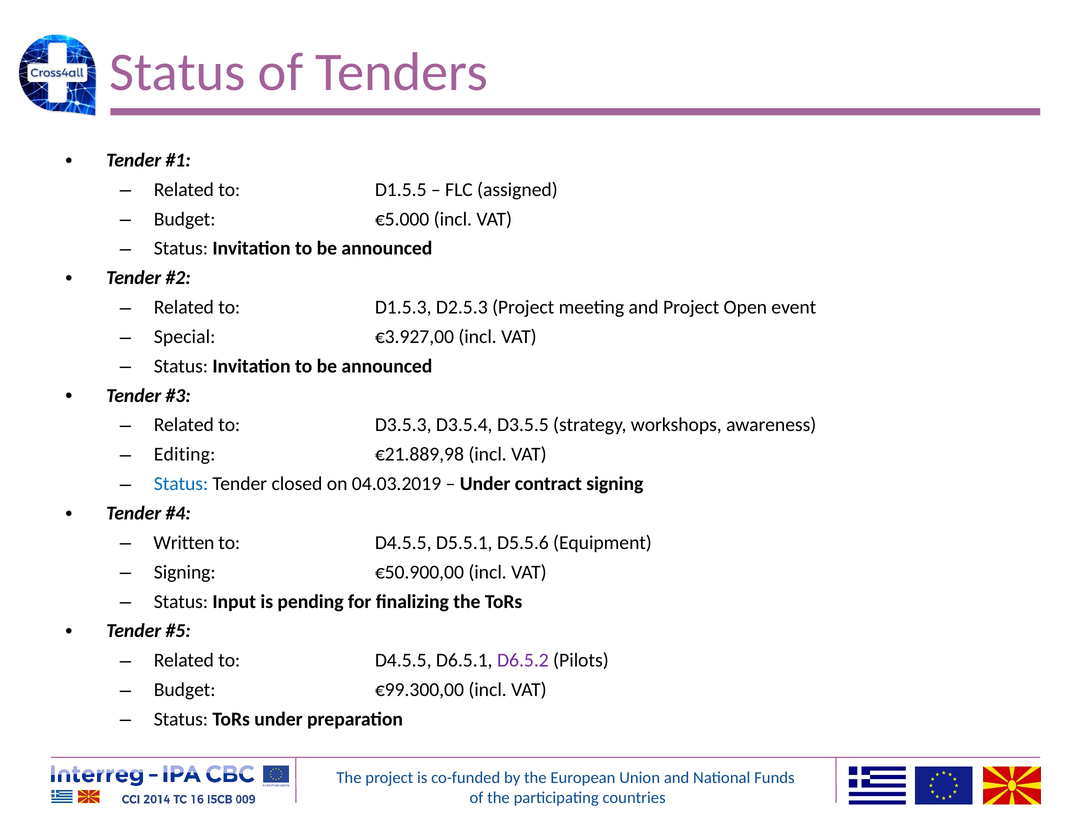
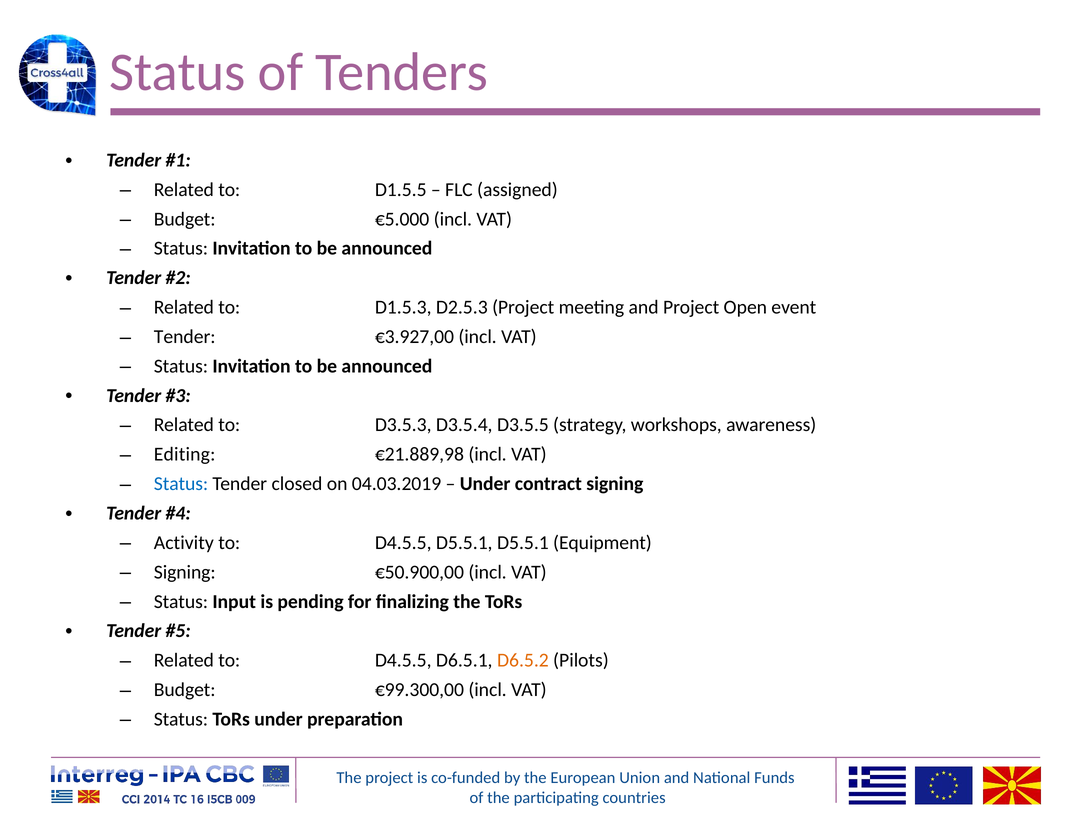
Special: Special -> Tender (185, 337)
Written: Written -> Activity (184, 543)
D5.5.1 D5.5.6: D5.5.6 -> D5.5.1 (523, 543)
D6.5.2 colour: purple -> orange (523, 660)
